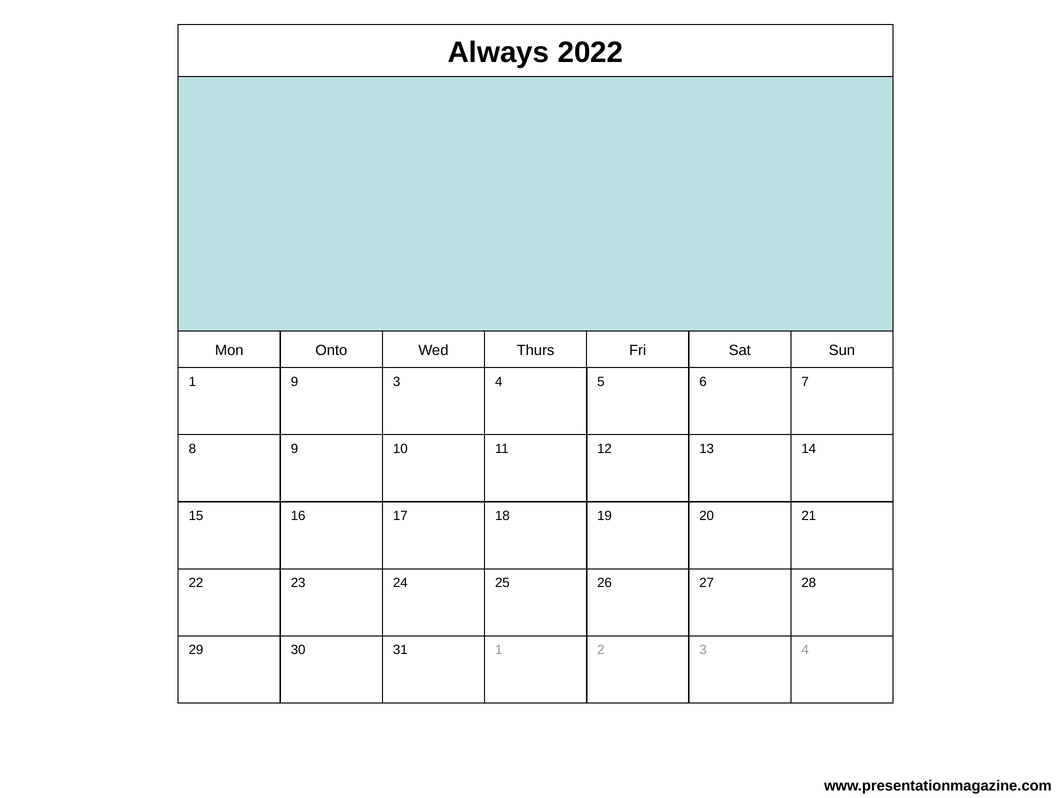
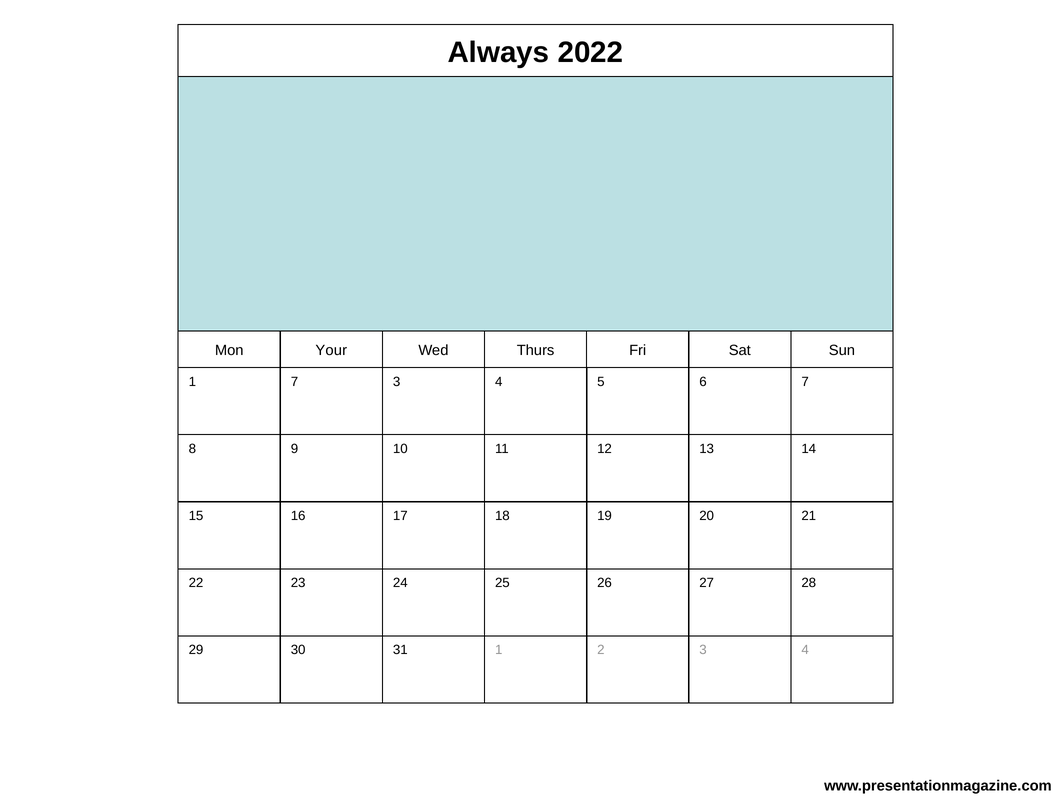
Onto: Onto -> Your (331, 350)
1 9: 9 -> 7 (295, 382)
